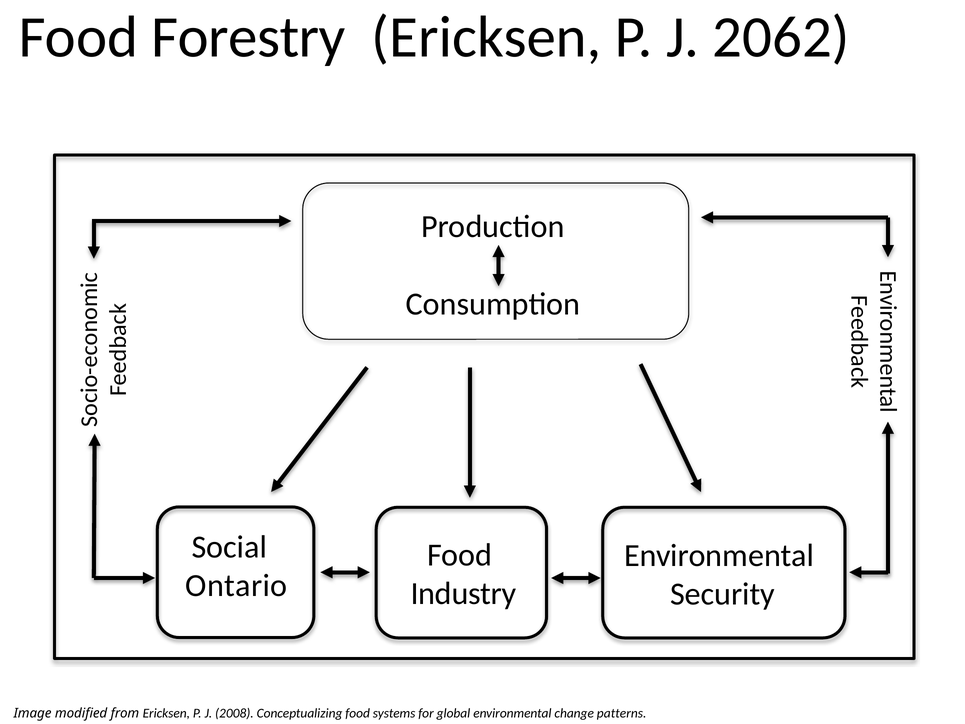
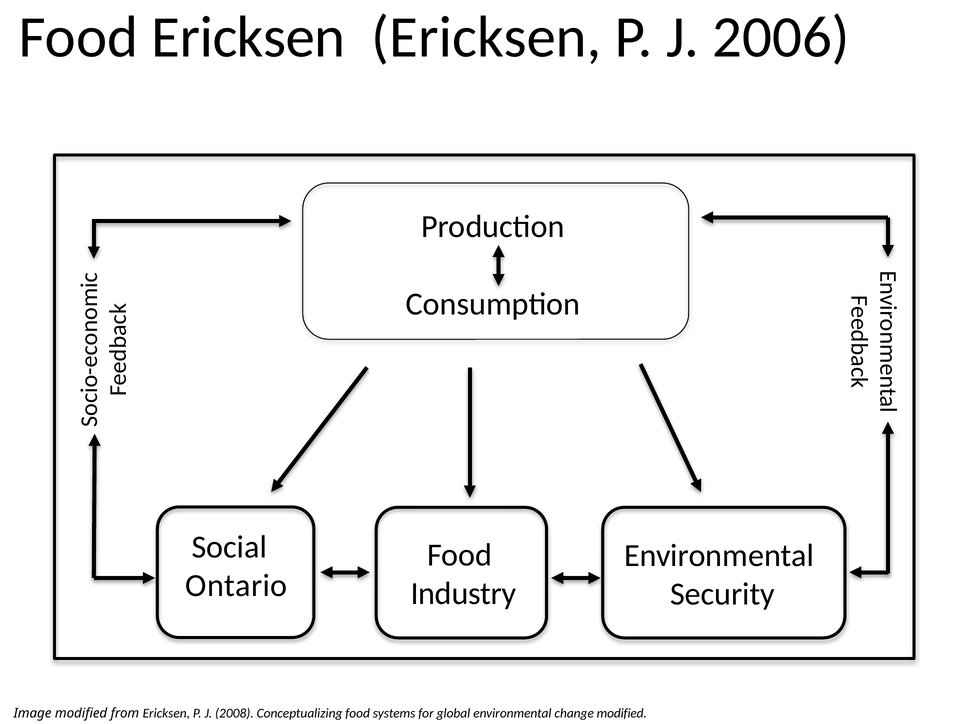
Food Forestry: Forestry -> Ericksen (248, 37)
2062: 2062 -> 2006 (781, 37)
change patterns: patterns -> modified (622, 713)
